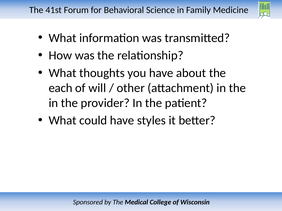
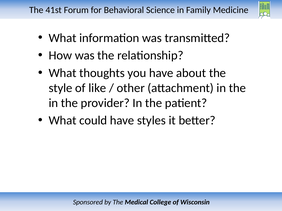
each: each -> style (61, 88)
will: will -> like (97, 88)
